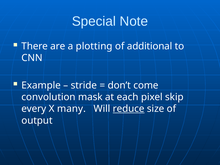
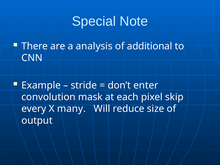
plotting: plotting -> analysis (94, 46)
come: come -> enter (146, 85)
reduce underline: present -> none (129, 109)
